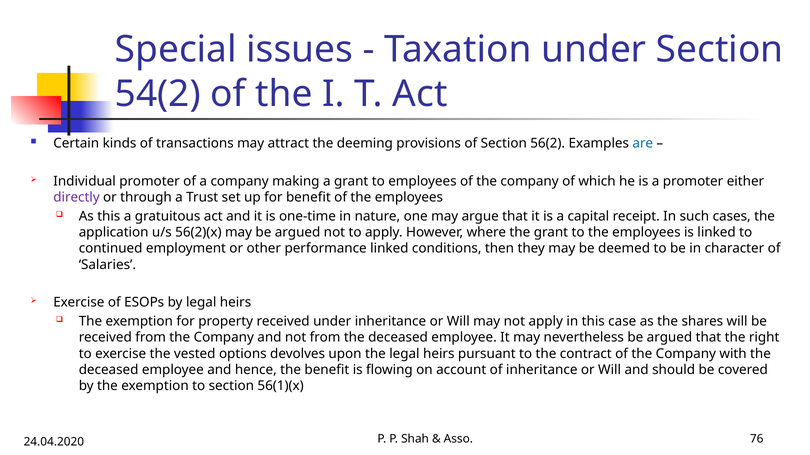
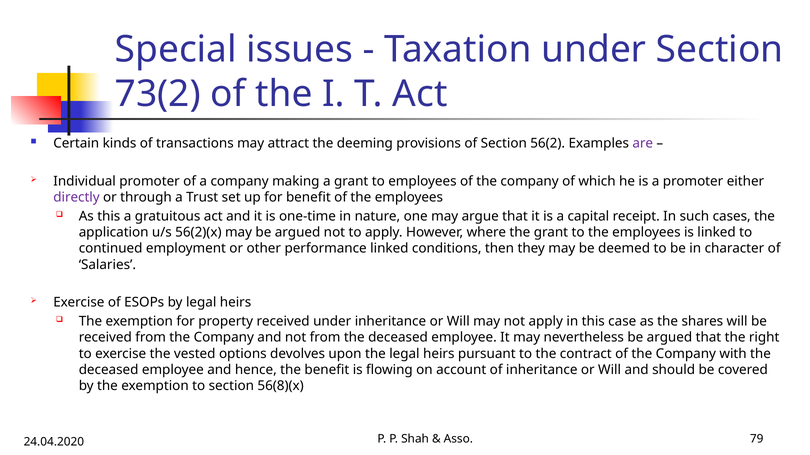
54(2: 54(2 -> 73(2 (158, 94)
are colour: blue -> purple (643, 144)
56(1)(x: 56(1)(x -> 56(8)(x (281, 386)
76: 76 -> 79 (757, 439)
